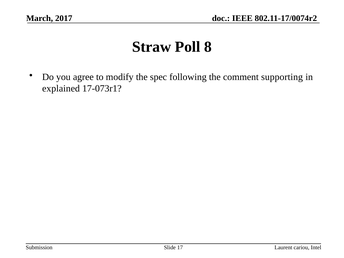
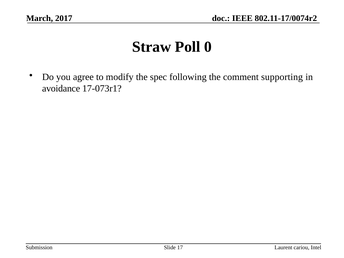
8: 8 -> 0 (208, 47)
explained: explained -> avoidance (61, 88)
